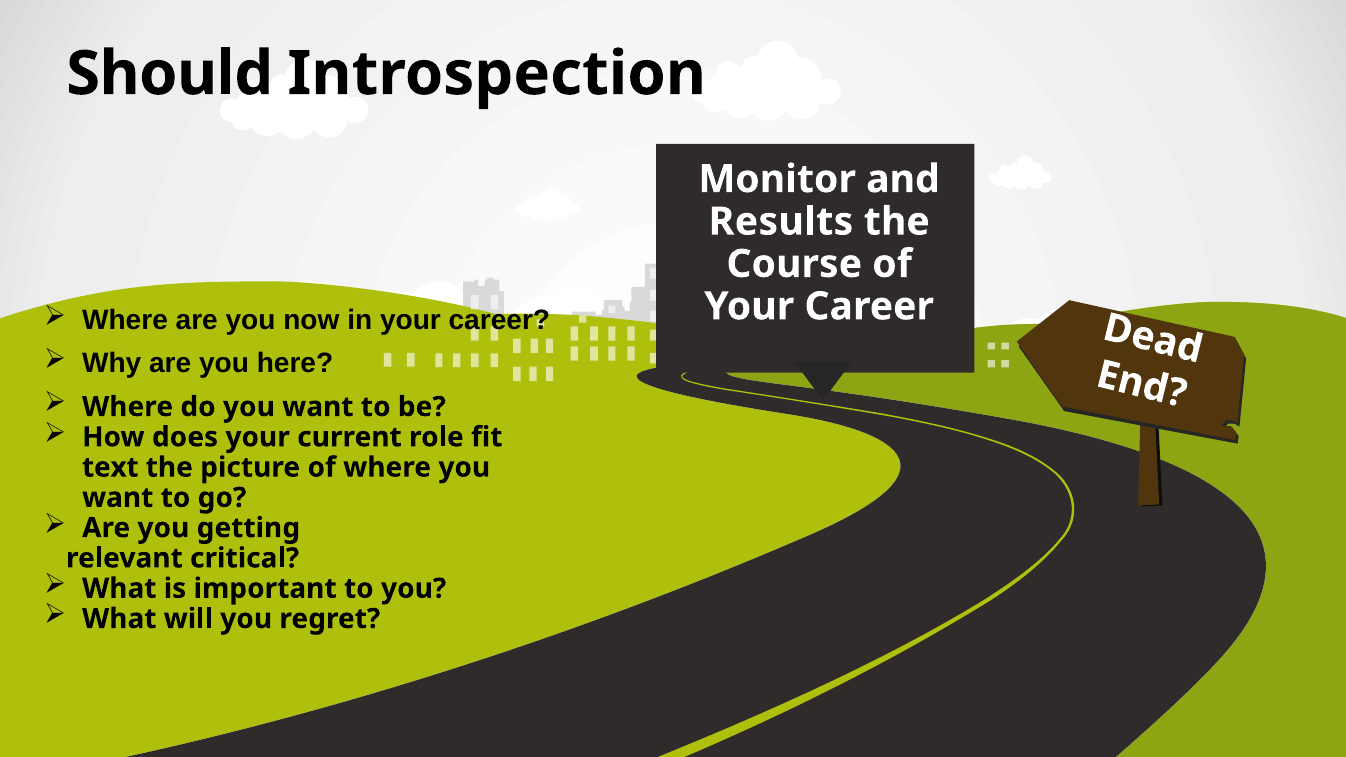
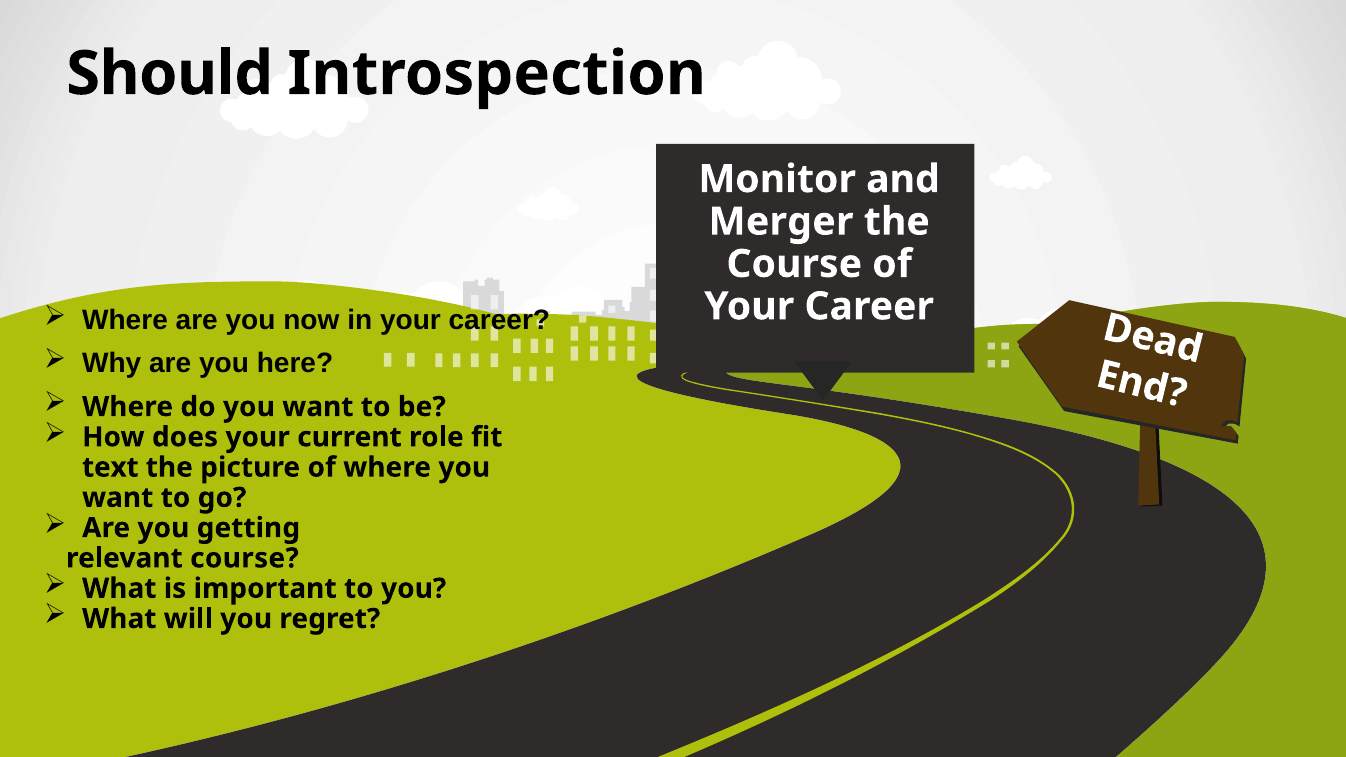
Results: Results -> Merger (781, 222)
relevant critical: critical -> course (244, 558)
